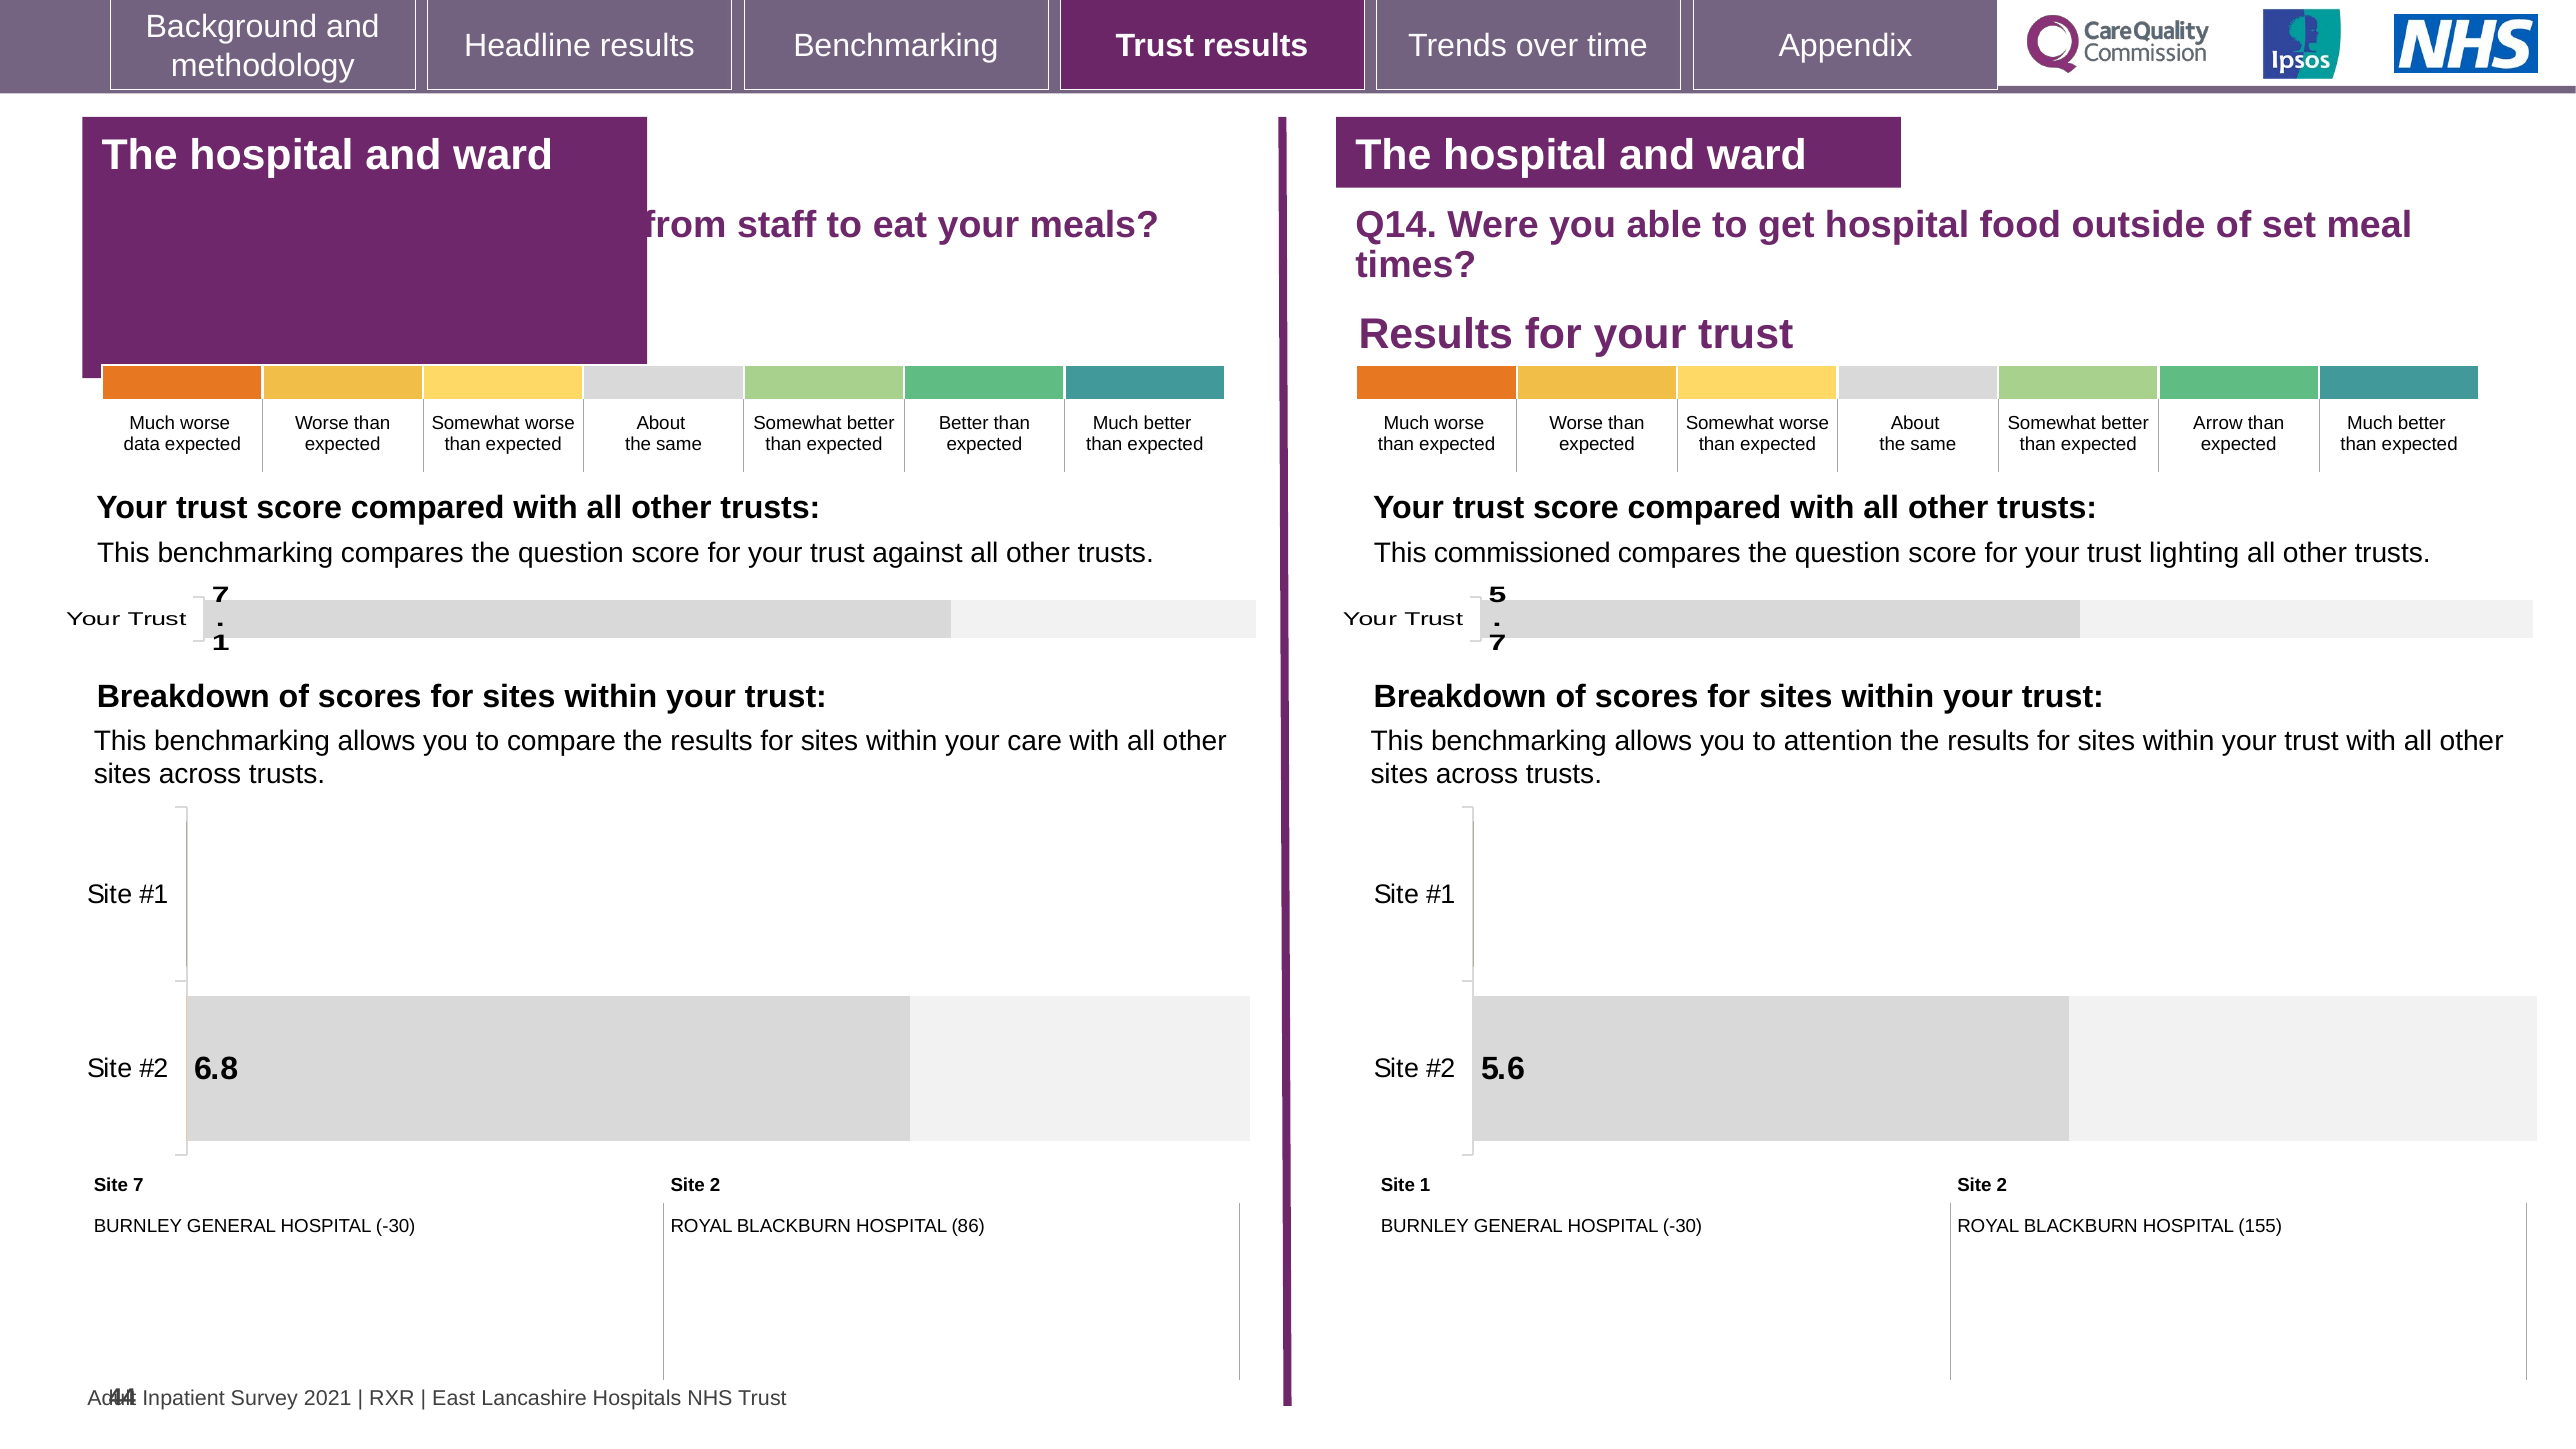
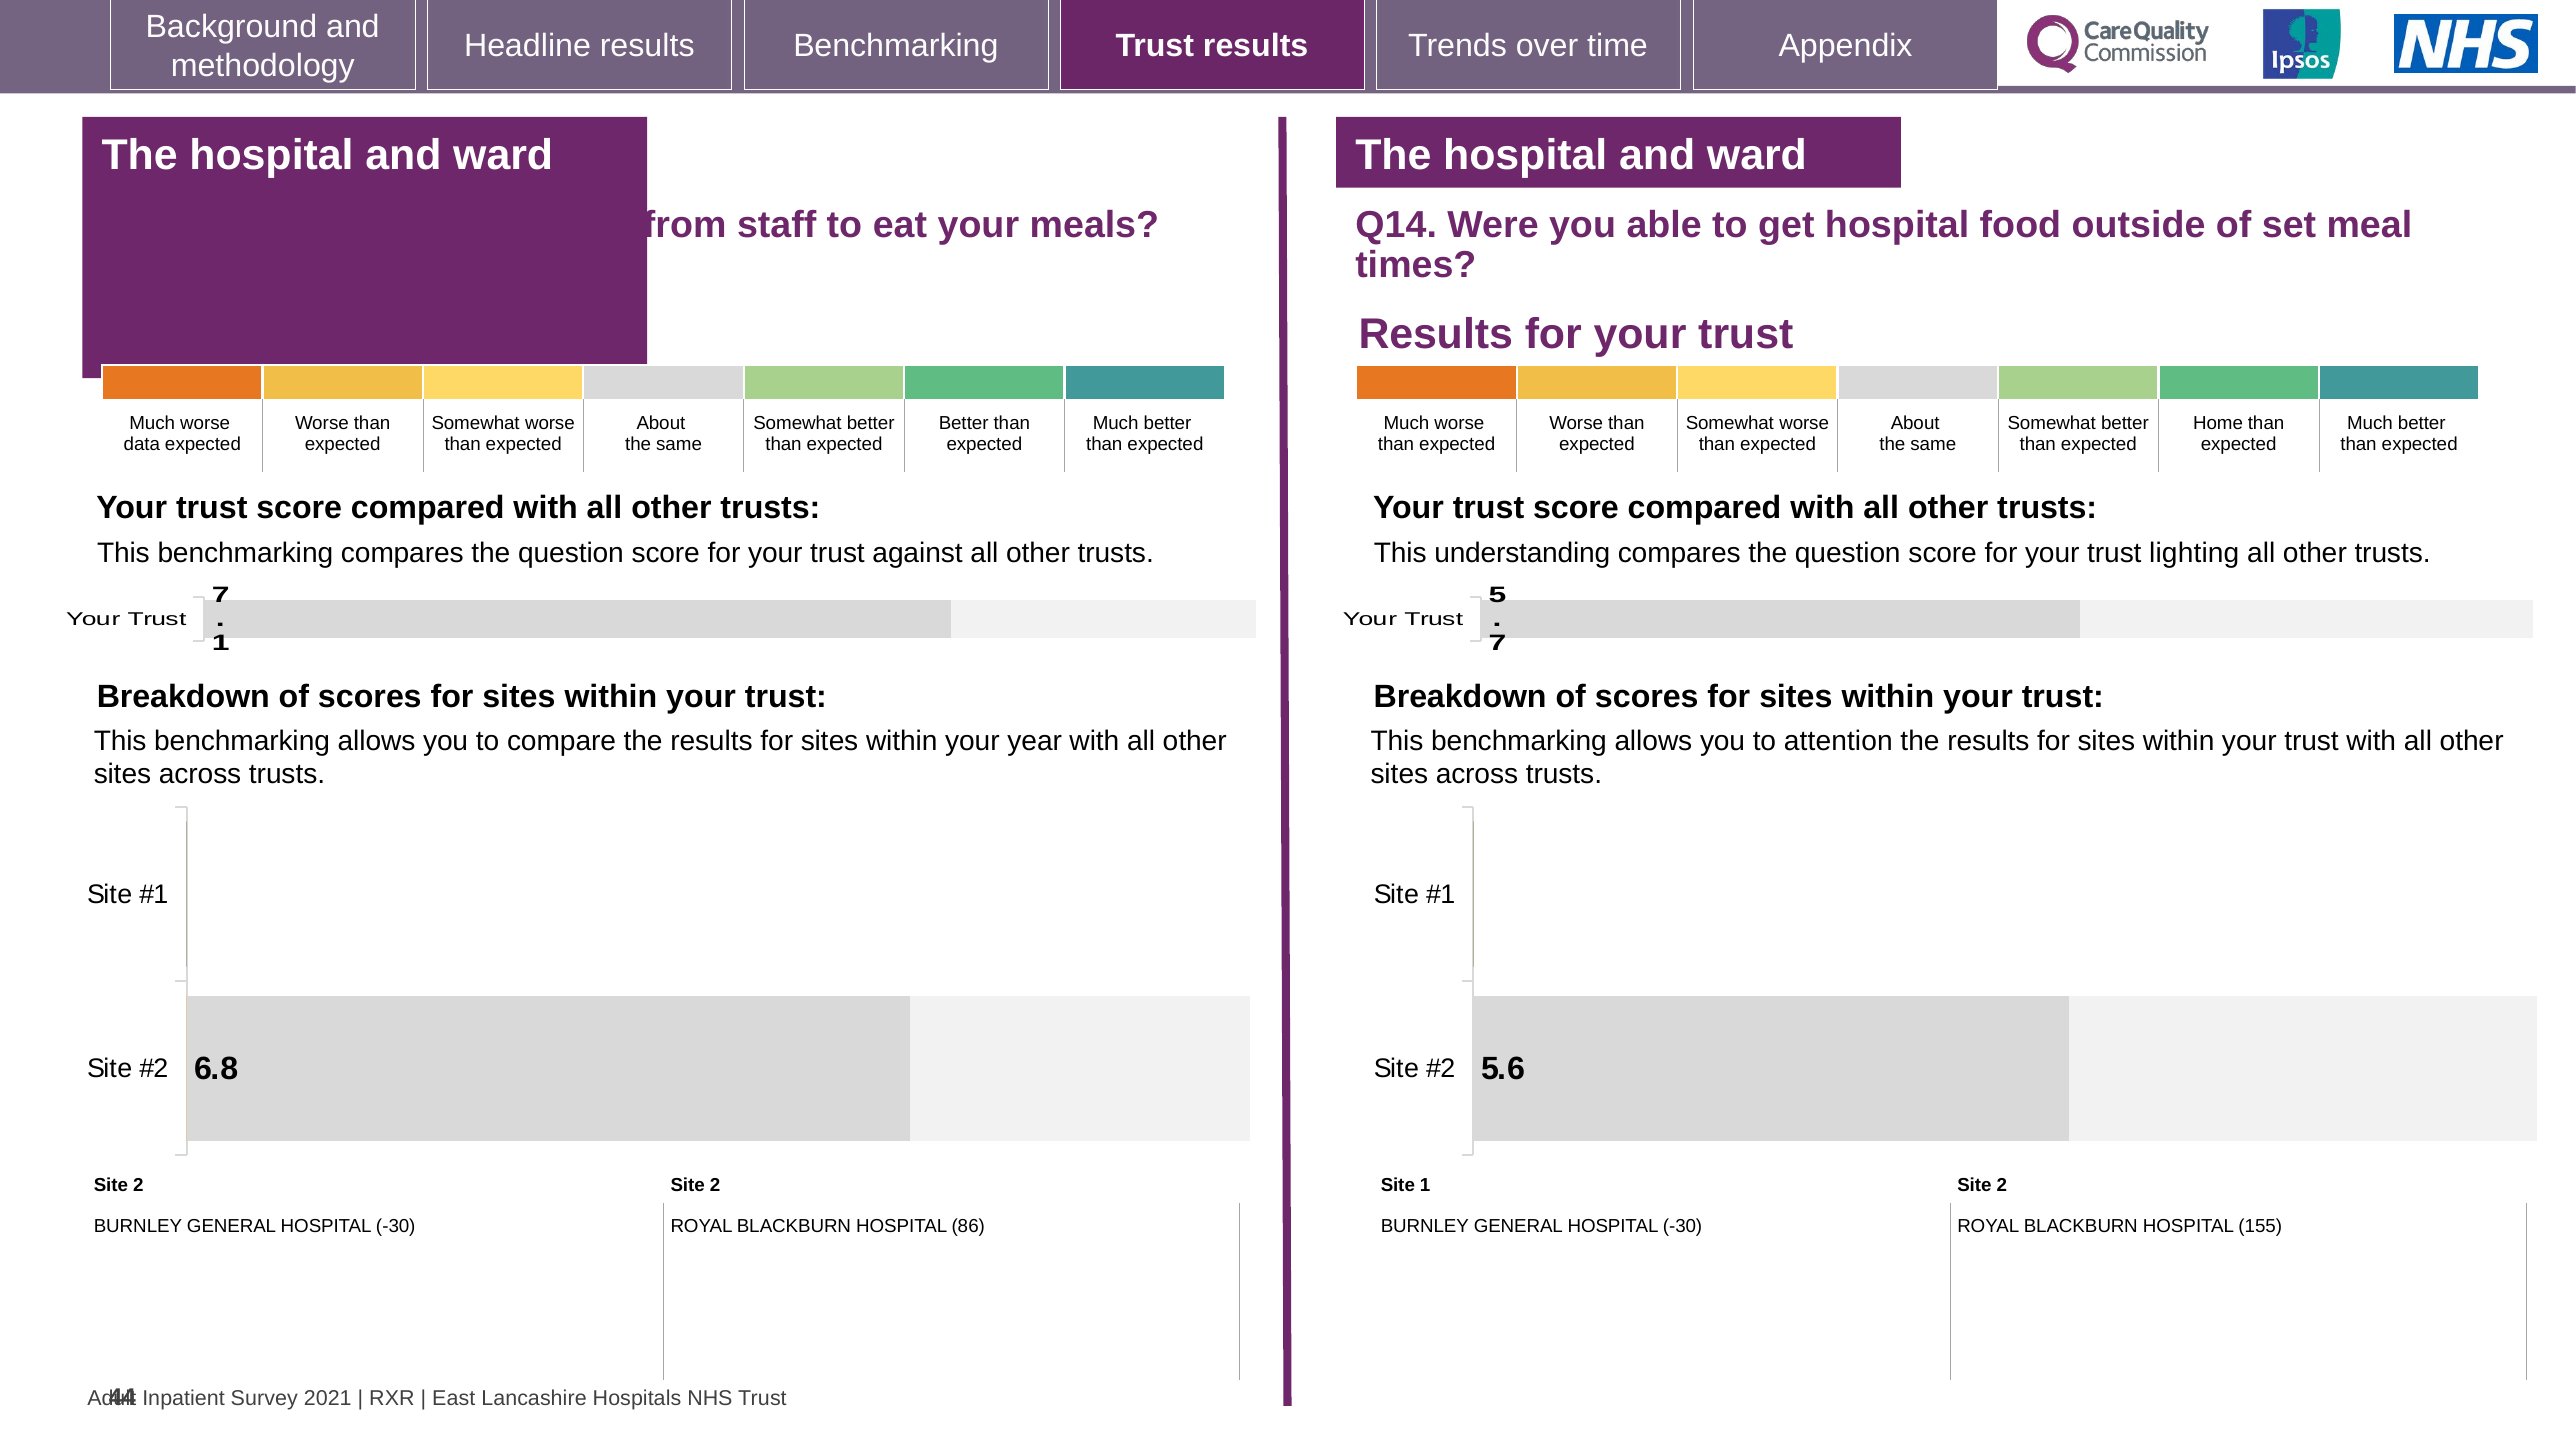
Arrow: Arrow -> Home (2218, 423)
commissioned: commissioned -> understanding (1522, 553)
care: care -> year (1035, 741)
7: 7 -> 2 (138, 1185)
